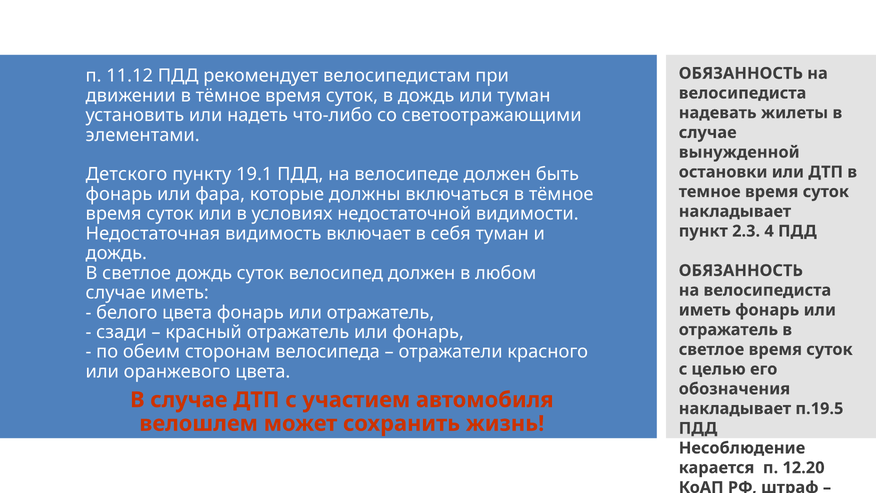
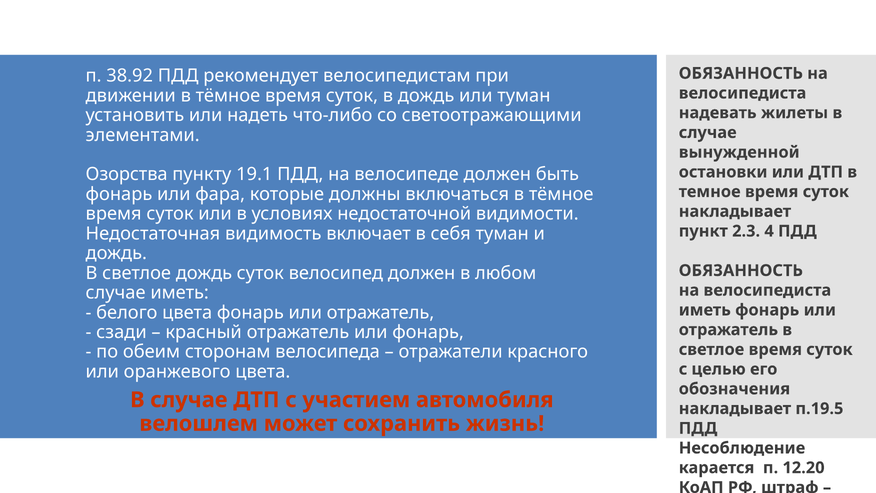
11.12: 11.12 -> 38.92 (130, 76)
Детского: Детского -> Озорства (127, 174)
